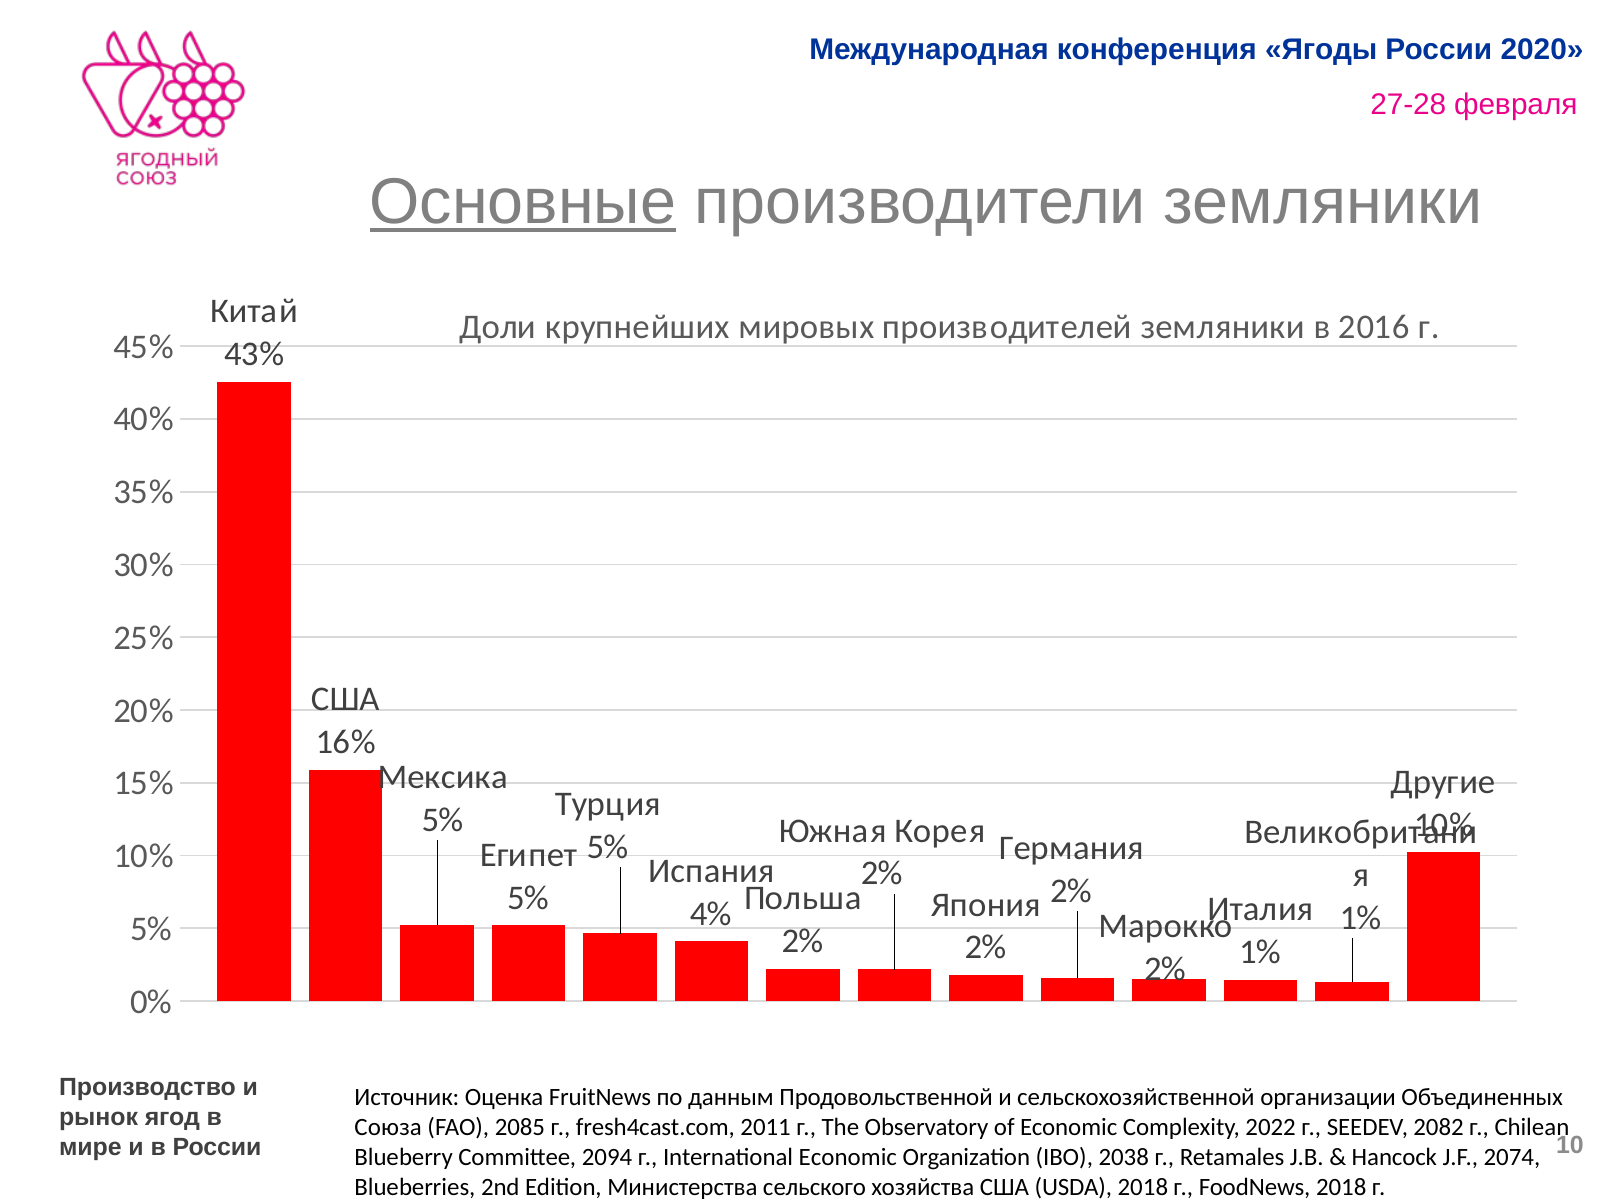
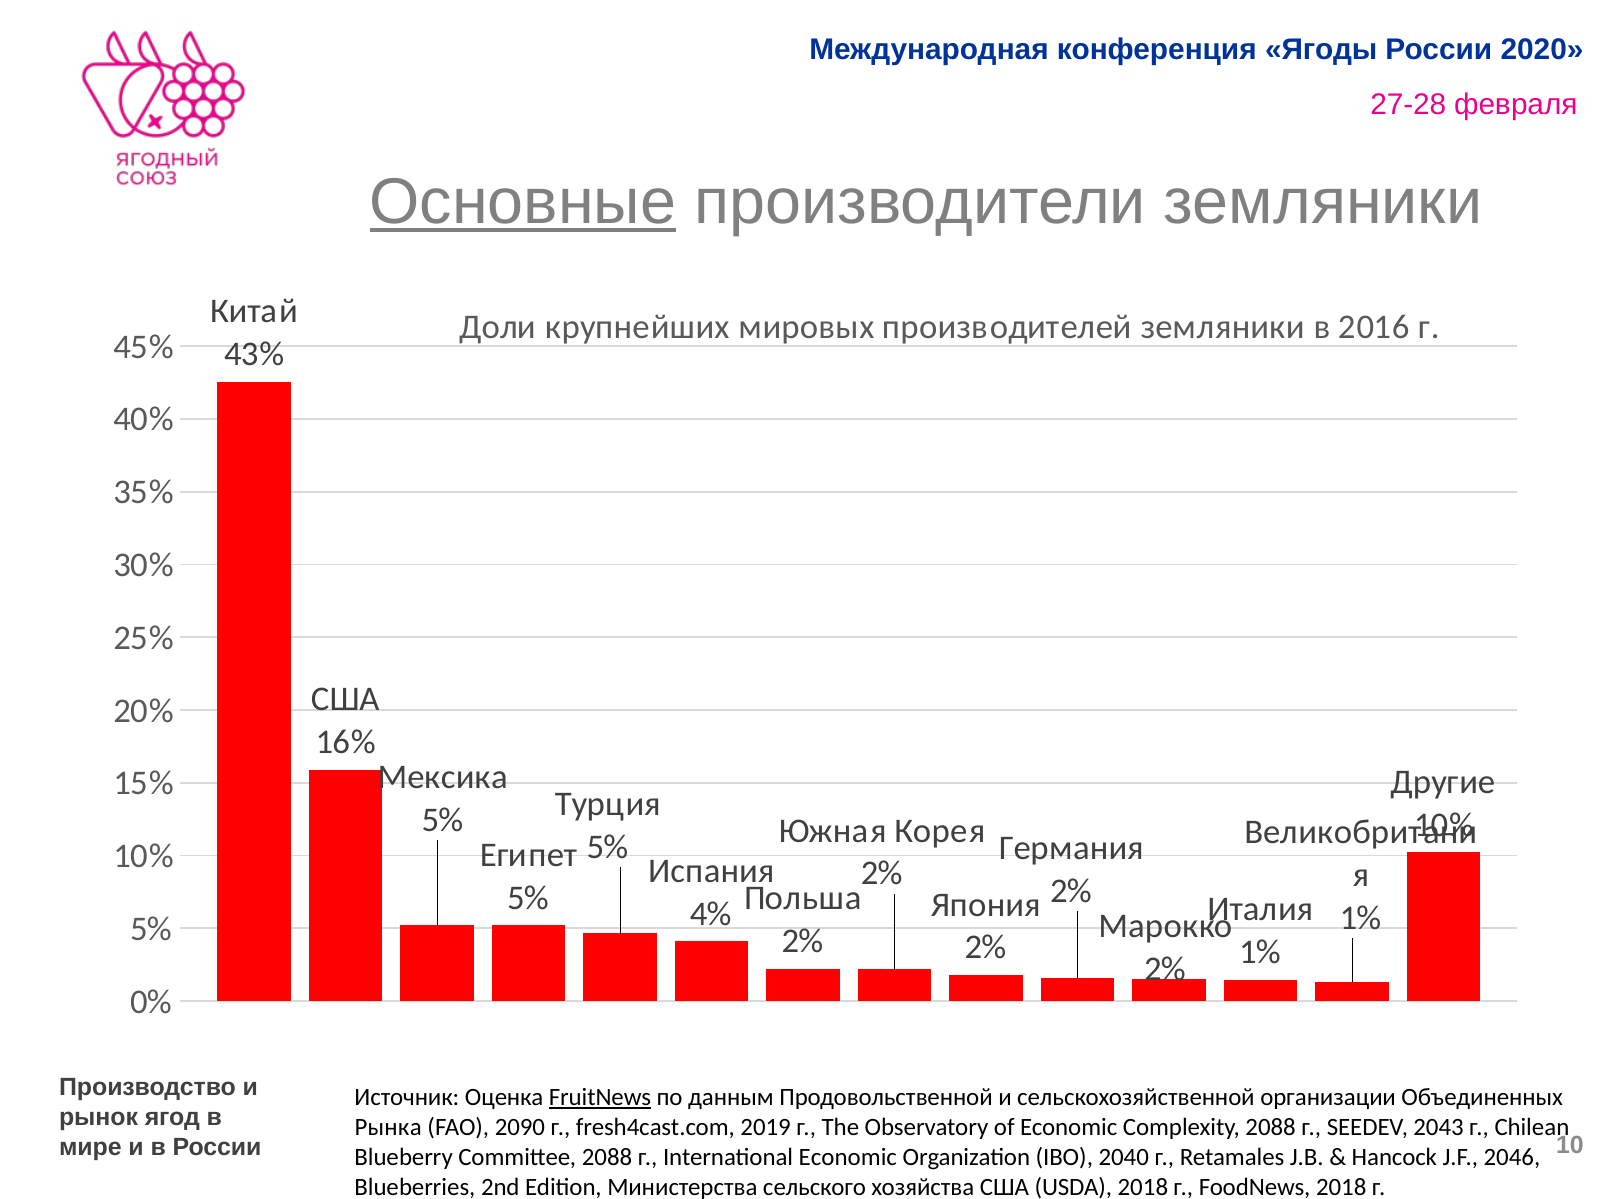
FruitNews underline: none -> present (600, 1098)
Союза: Союза -> Рынка (388, 1127)
2085: 2085 -> 2090 (520, 1127)
2011: 2011 -> 2019 (766, 1127)
Complexity 2022: 2022 -> 2088 (1271, 1127)
2082: 2082 -> 2043 (1439, 1127)
Committee 2094: 2094 -> 2088 (607, 1157)
2038: 2038 -> 2040 (1124, 1157)
2074: 2074 -> 2046 (1512, 1157)
